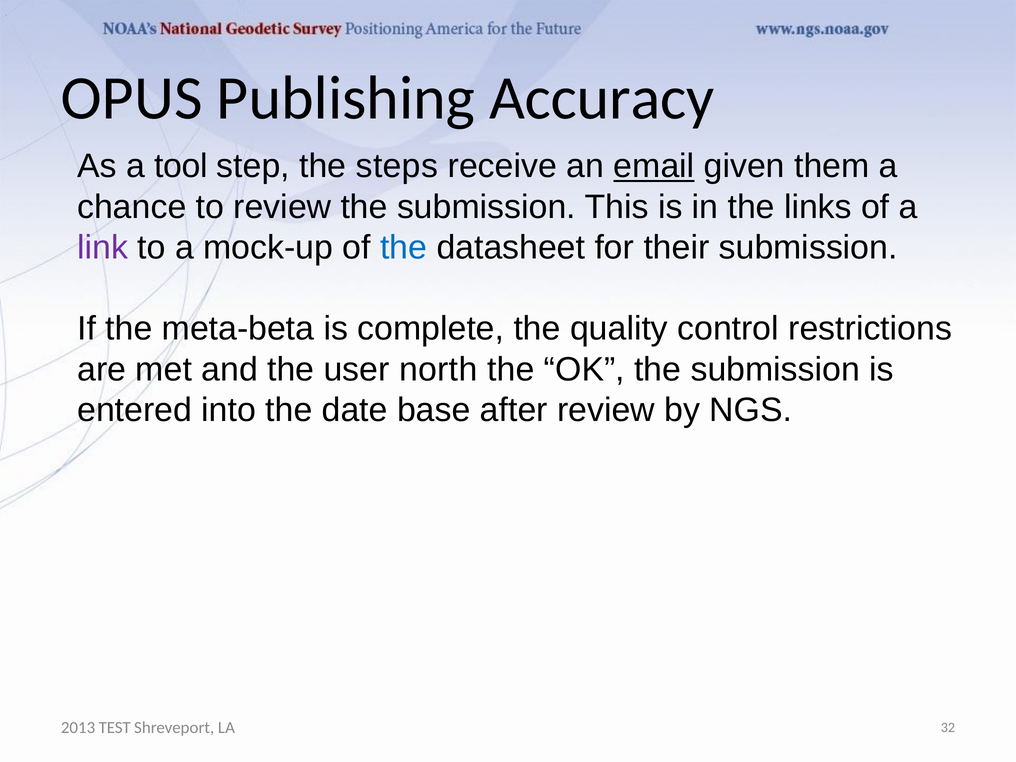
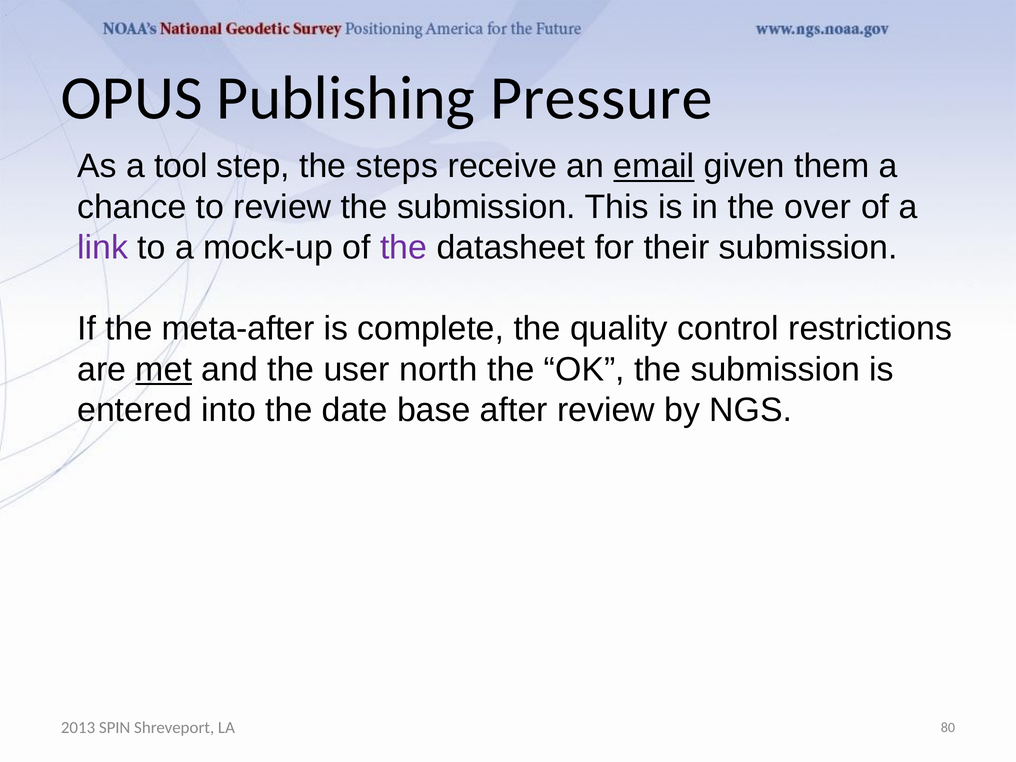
Accuracy: Accuracy -> Pressure (601, 98)
links: links -> over (818, 207)
the colour: blue -> purple (404, 248)
meta-beta: meta-beta -> meta-after (238, 329)
met underline: none -> present (164, 369)
TEST: TEST -> SPIN (115, 728)
32: 32 -> 80 (948, 727)
